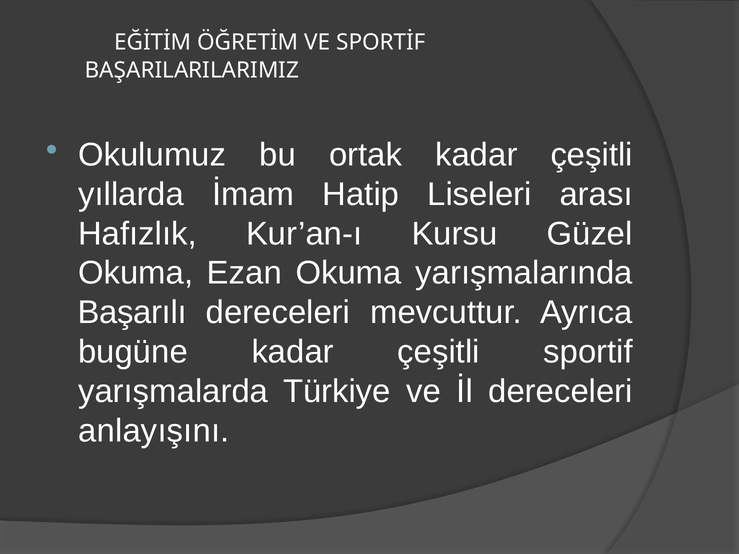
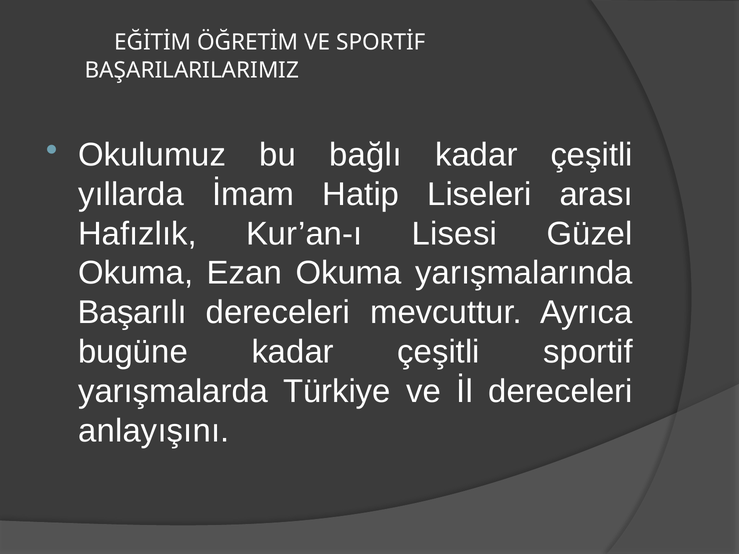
ortak: ortak -> bağlı (365, 155)
Kursu: Kursu -> Lisesi (454, 234)
